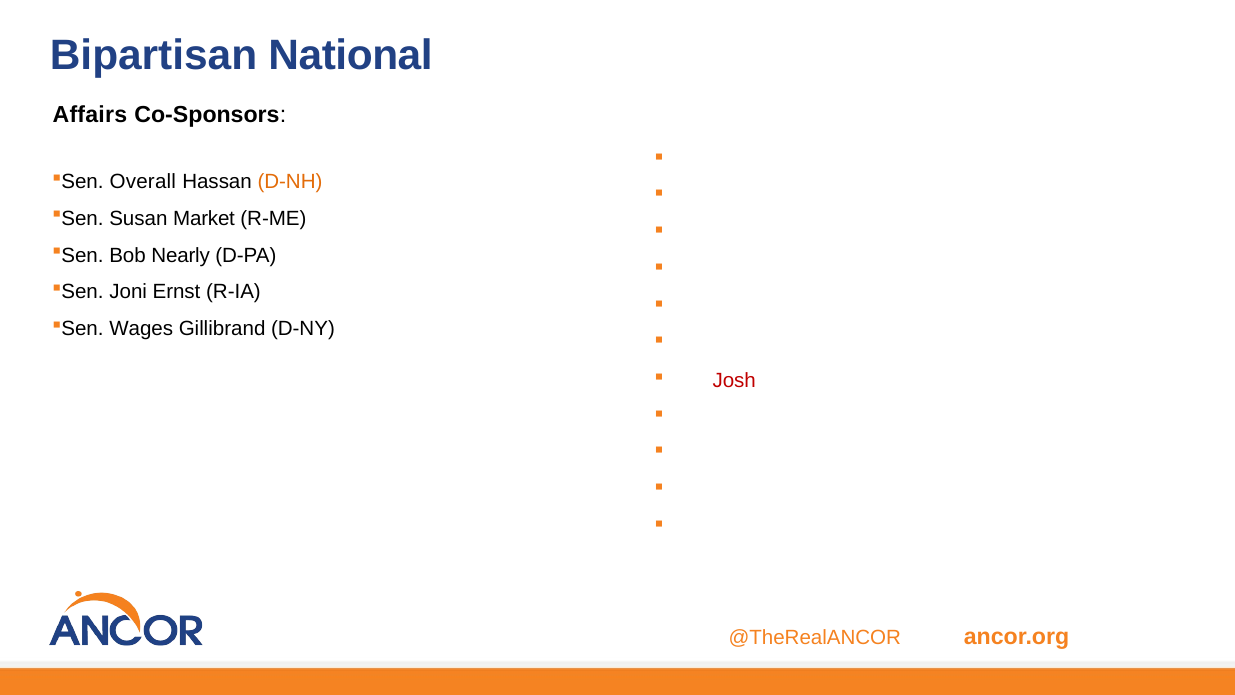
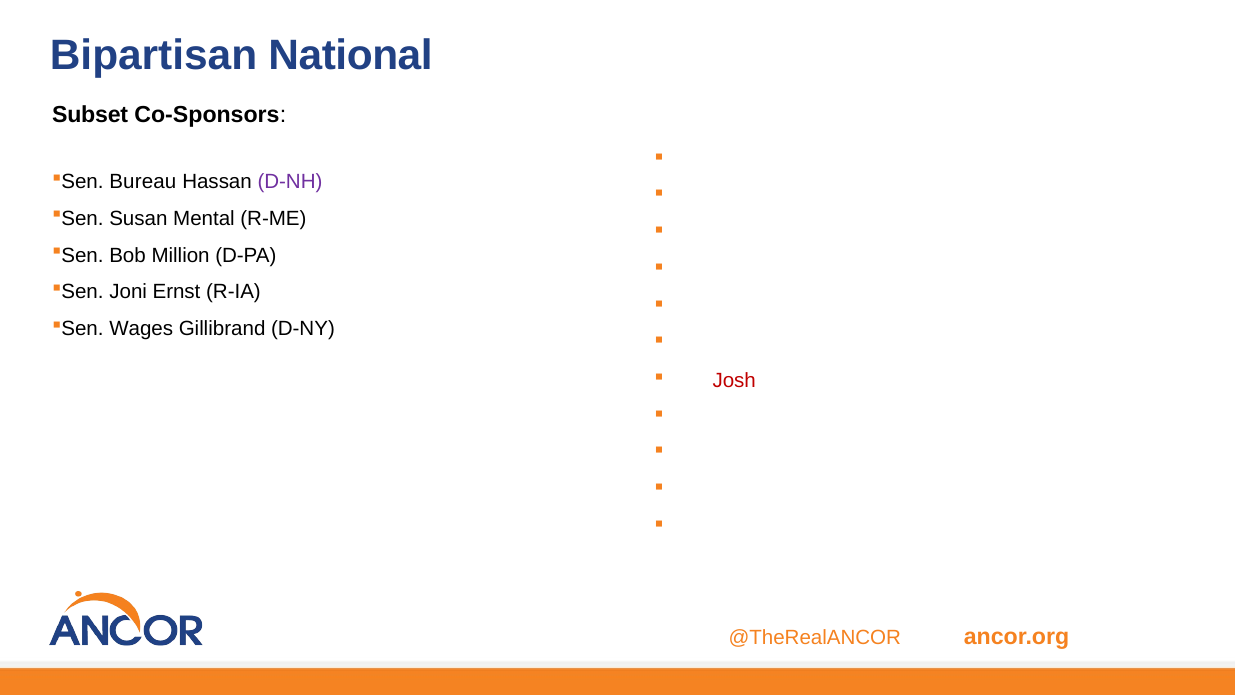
Affairs: Affairs -> Subset (90, 115)
Overall: Overall -> Bureau (143, 182)
D-NH colour: orange -> purple (290, 182)
Market: Market -> Mental (204, 218)
Bob Nearly: Nearly -> Million (181, 255)
